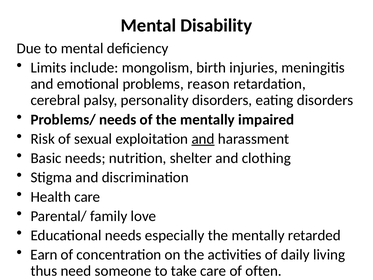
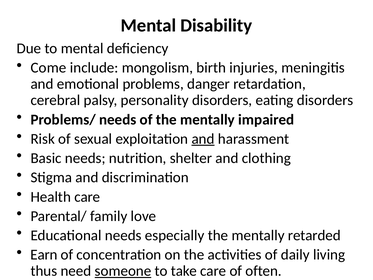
Limits: Limits -> Come (48, 68)
reason: reason -> danger (209, 84)
someone underline: none -> present (123, 271)
